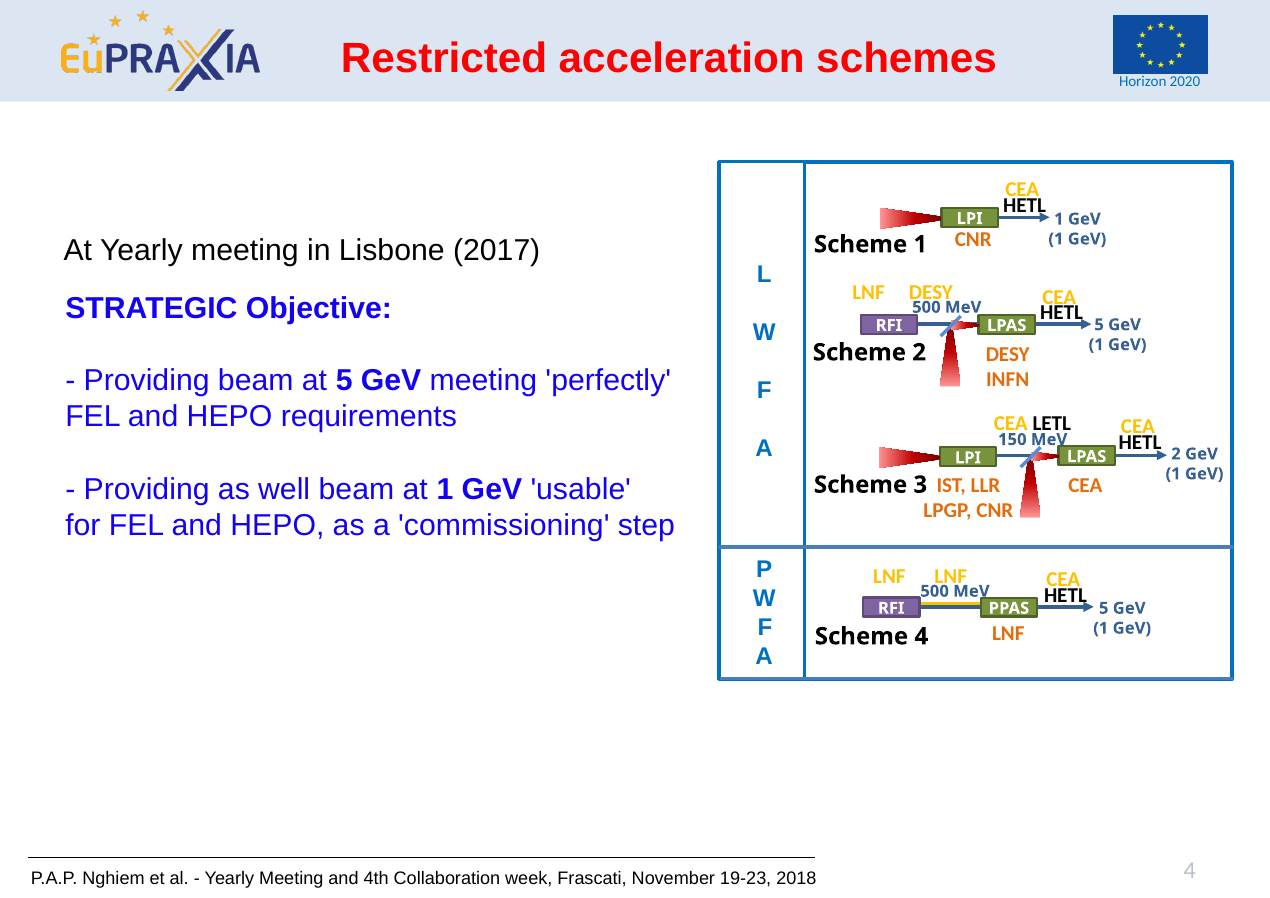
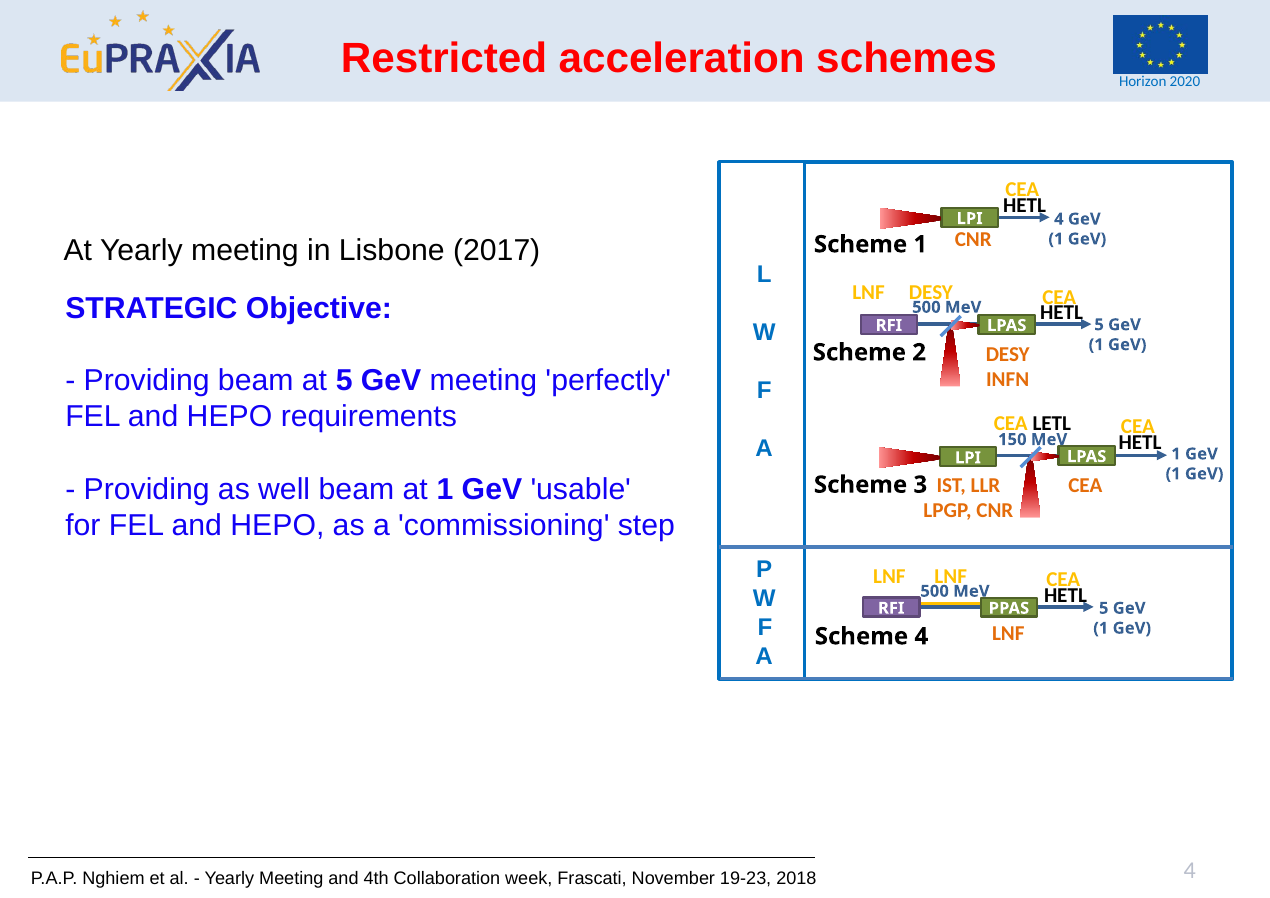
LPI 1: 1 -> 4 (1059, 219)
LPAS 2: 2 -> 1 (1176, 454)
